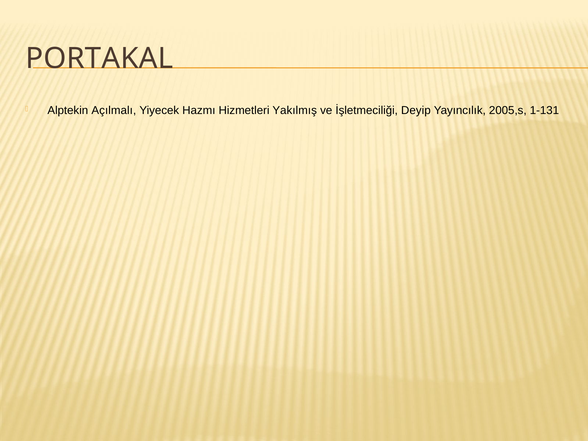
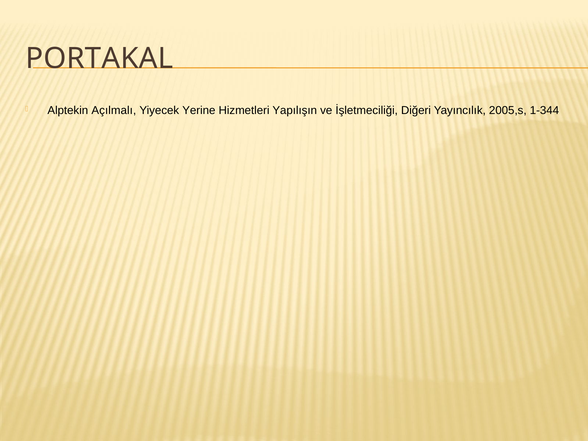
Hazmı: Hazmı -> Yerine (199, 110)
Yakılmış: Yakılmış -> Yapılışın (295, 110)
Deyip: Deyip -> Diğeri (416, 110)
1-131: 1-131 -> 1-344 (544, 110)
